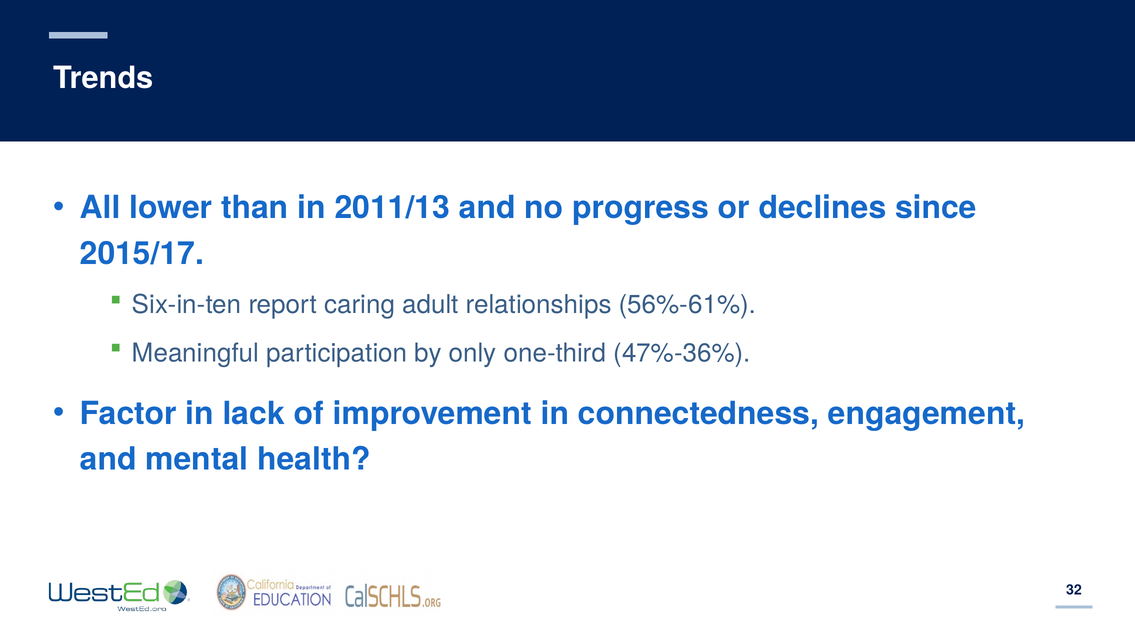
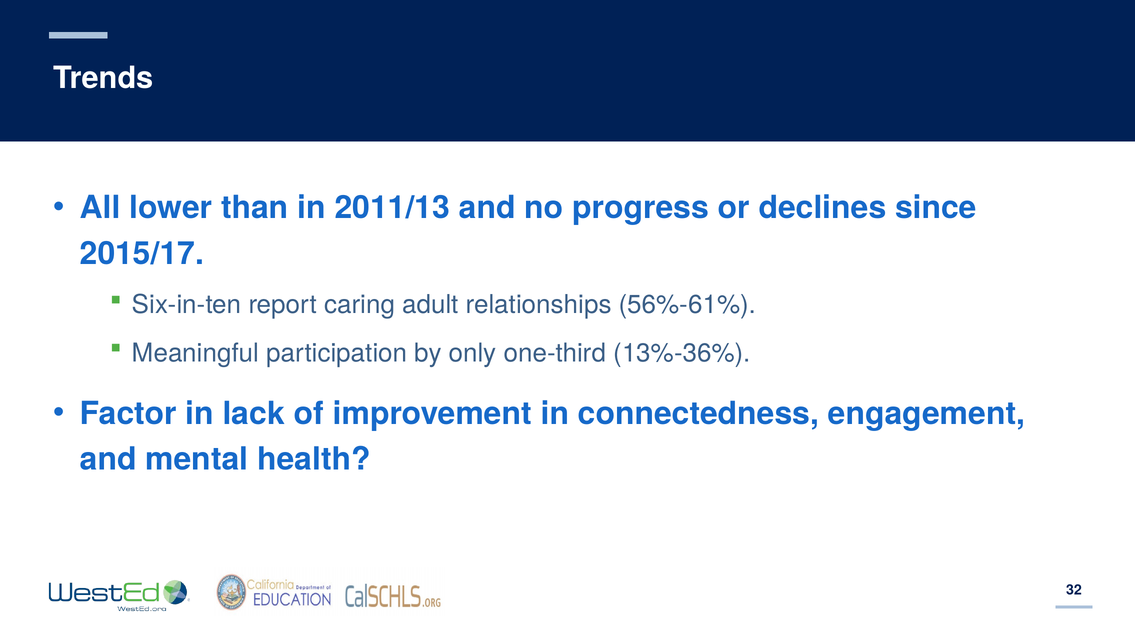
47%-36%: 47%-36% -> 13%-36% (682, 353)
